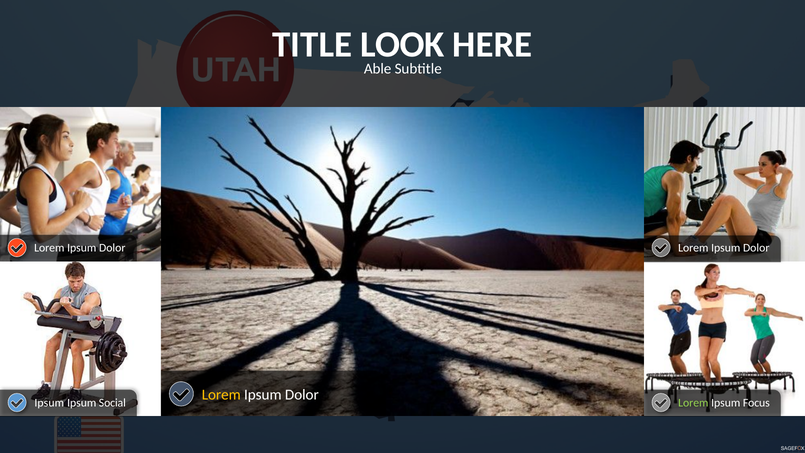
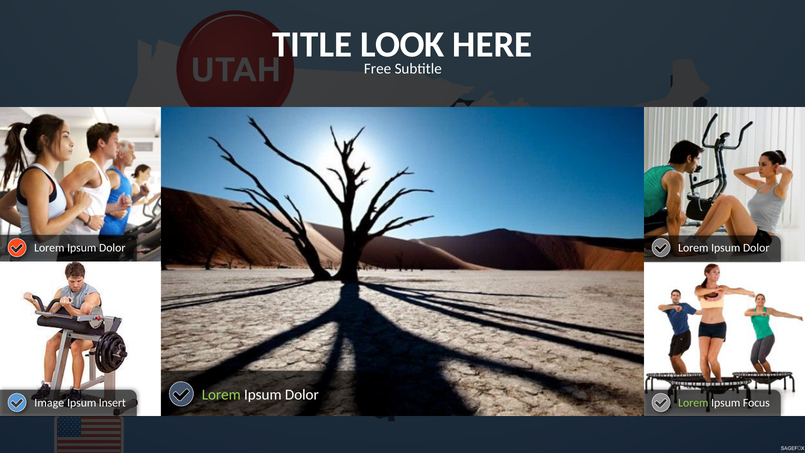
Able: Able -> Free (378, 69)
Lorem colour: yellow -> light green (221, 395)
Ipsum: Ipsum -> Image (49, 403)
Social: Social -> Insert (112, 403)
